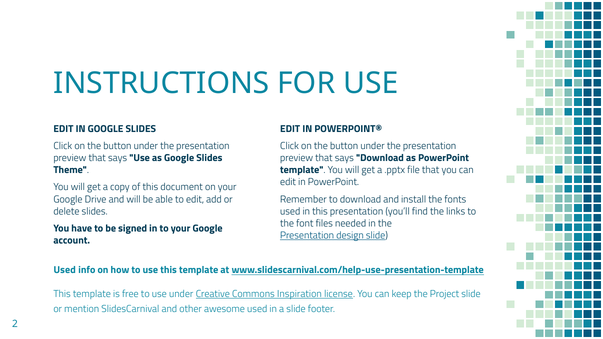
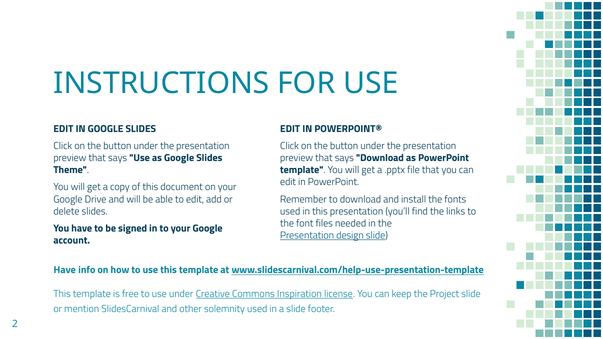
Used: Used -> Have (65, 270)
awesome: awesome -> solemnity (224, 309)
